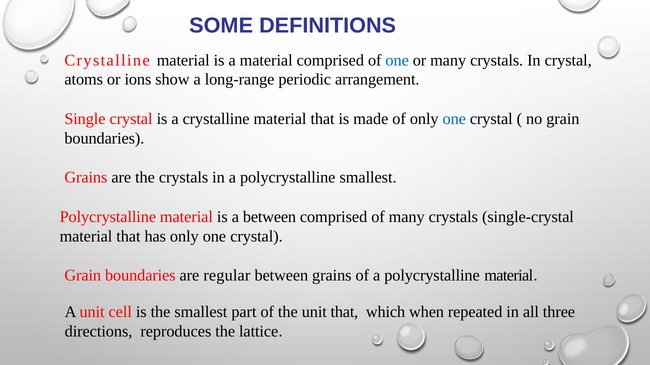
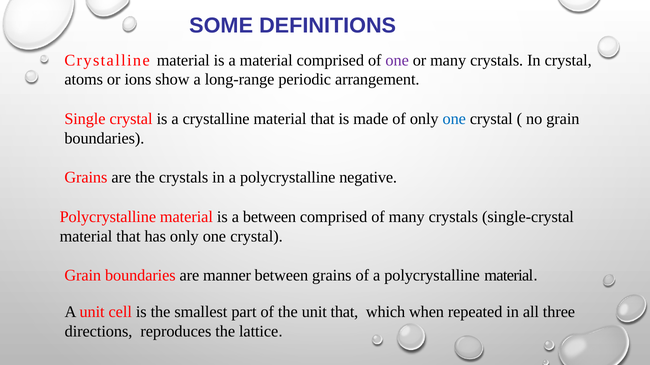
one colour: blue -> purple (397, 60)
polycrystalline smallest: smallest -> negative (368, 178)
regular: regular -> manner (227, 276)
